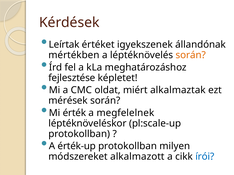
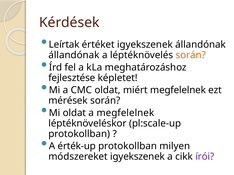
mértékben: mértékben -> állandónak (74, 55)
miért alkalmaztak: alkalmaztak -> megfelelnek (178, 90)
Mi érték: érték -> oldat (74, 113)
módszereket alkalmazott: alkalmazott -> igyekszenek (137, 157)
írói colour: blue -> purple (205, 157)
